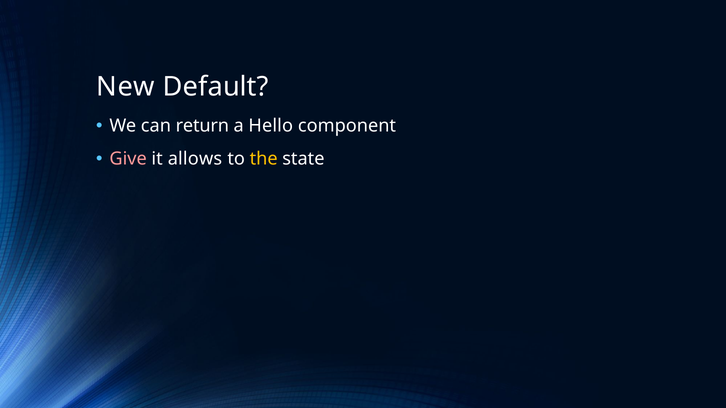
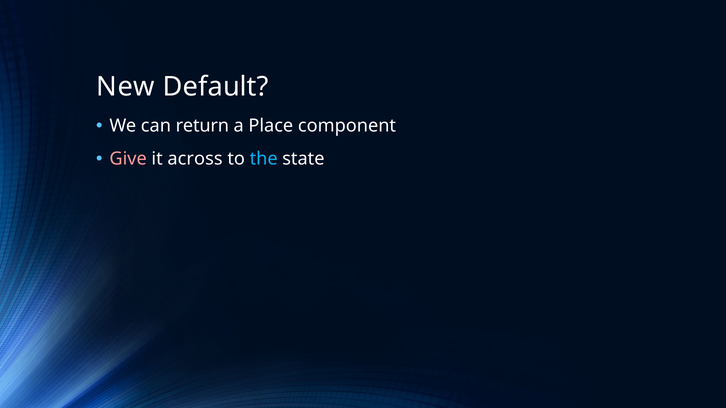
Hello: Hello -> Place (271, 126)
allows: allows -> across (195, 159)
the colour: yellow -> light blue (264, 159)
